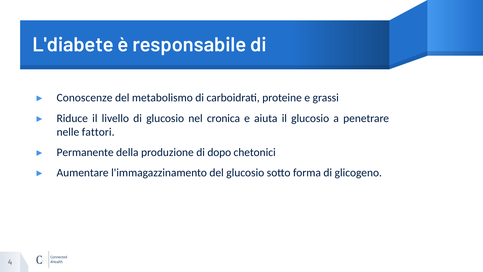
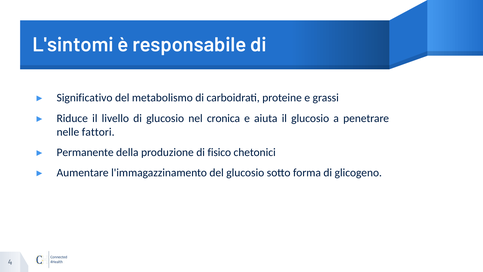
L'diabete: L'diabete -> L'sintomi (73, 45)
Conoscenze: Conoscenze -> Significativo (85, 98)
dopo: dopo -> fisico (219, 152)
